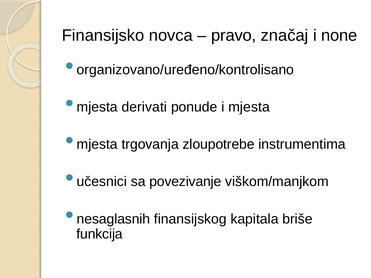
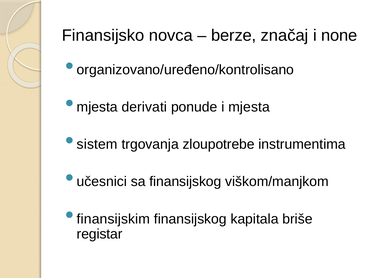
pravo: pravo -> berze (234, 35)
mjesta: mjesta -> sistem (97, 145)
sa povezivanje: povezivanje -> finansijskog (185, 182)
nesaglasnih: nesaglasnih -> finansijskim (113, 219)
funkcija: funkcija -> registar (100, 234)
